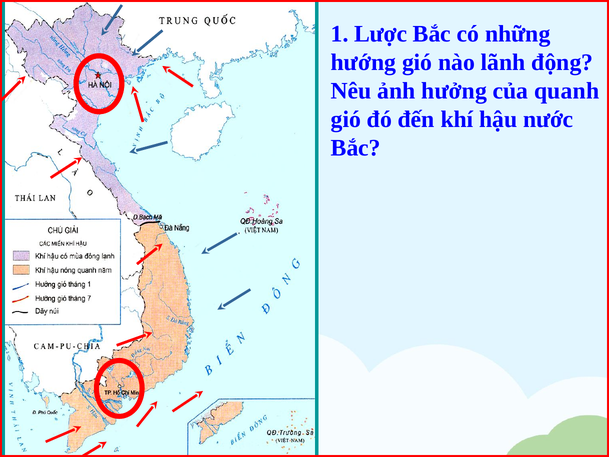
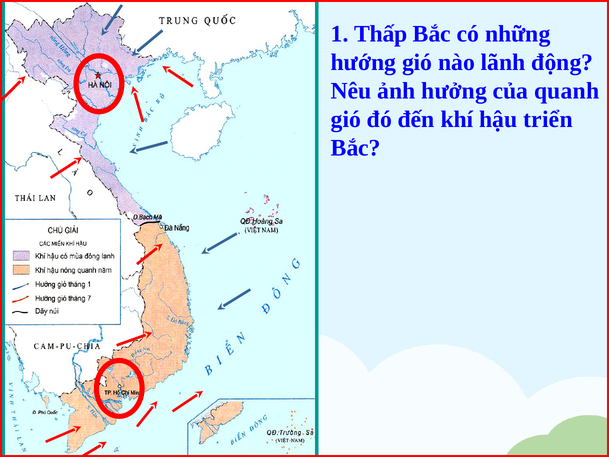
Lược: Lược -> Thấp (381, 34)
nước: nước -> triển (548, 119)
